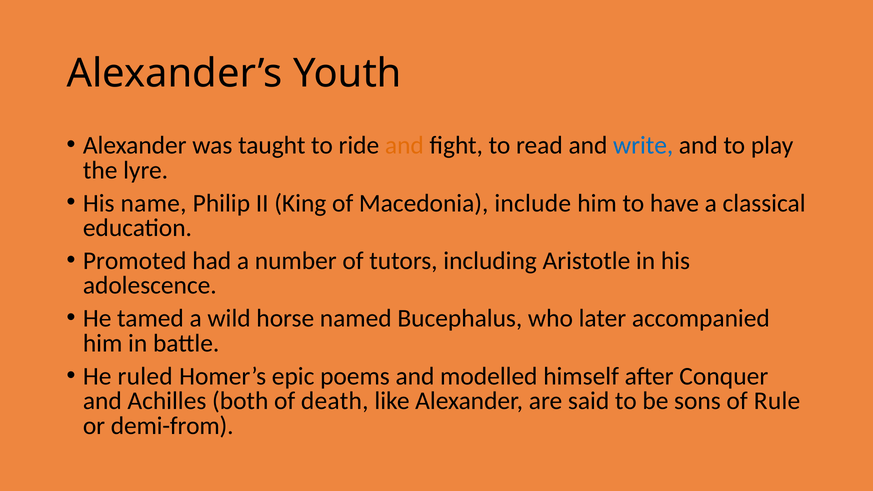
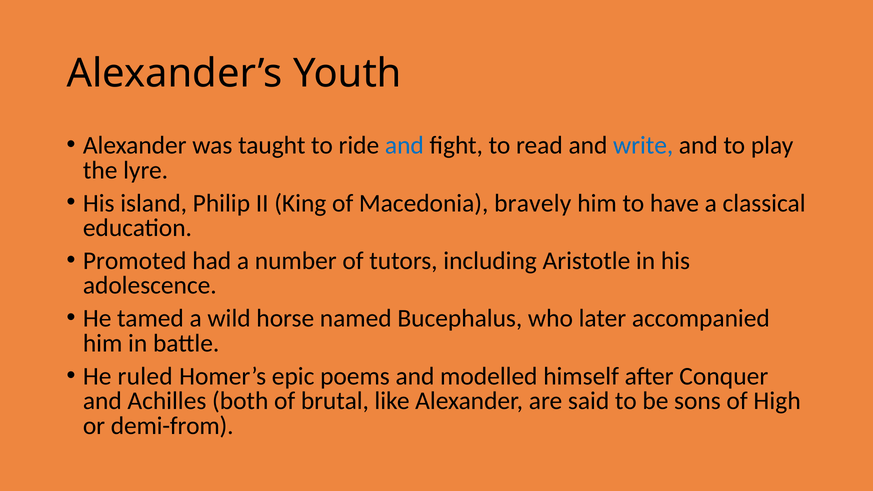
and colour: orange -> blue (404, 145)
name: name -> island (154, 203)
include: include -> bravely (533, 203)
death: death -> brutal (335, 401)
Rule: Rule -> High (777, 401)
